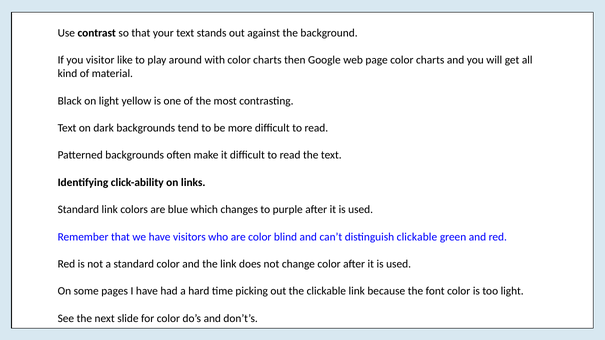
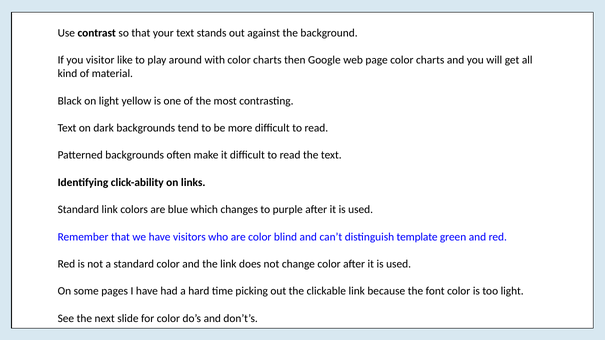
distinguish clickable: clickable -> template (417, 237)
